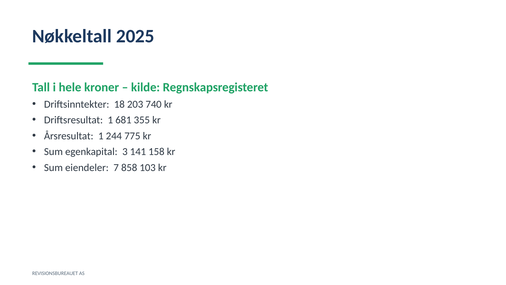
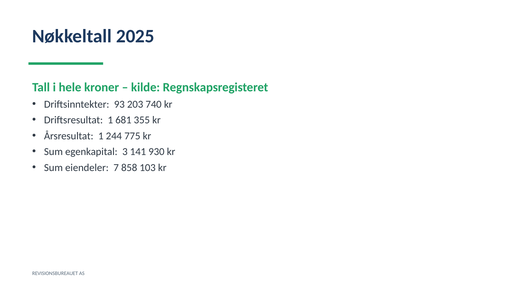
18: 18 -> 93 (119, 104)
158: 158 -> 930 (156, 152)
